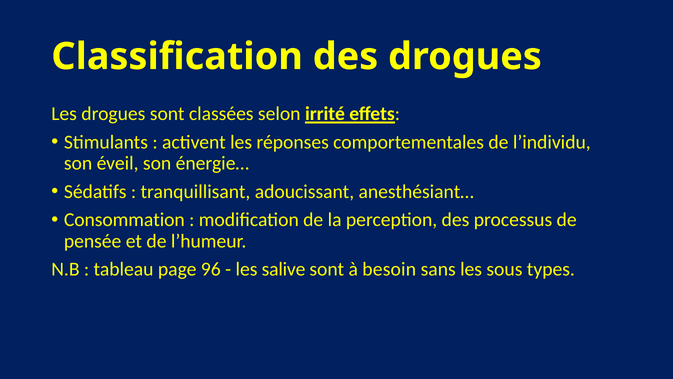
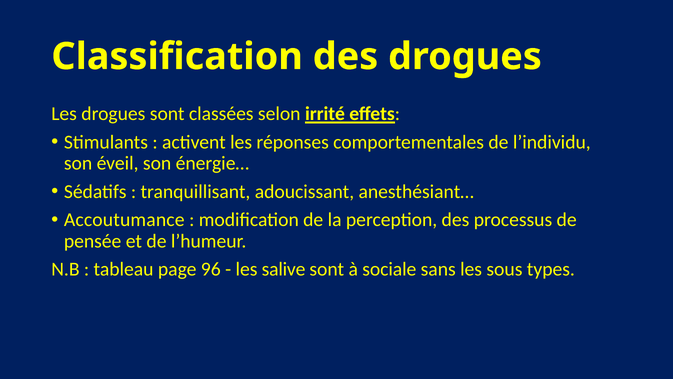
Consommation: Consommation -> Accoutumance (124, 220)
besoin: besoin -> sociale (389, 269)
